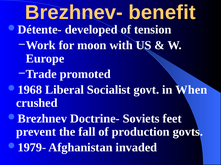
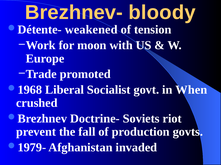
benefit: benefit -> bloody (162, 13)
developed: developed -> weakened (91, 30)
feet: feet -> riot (172, 119)
